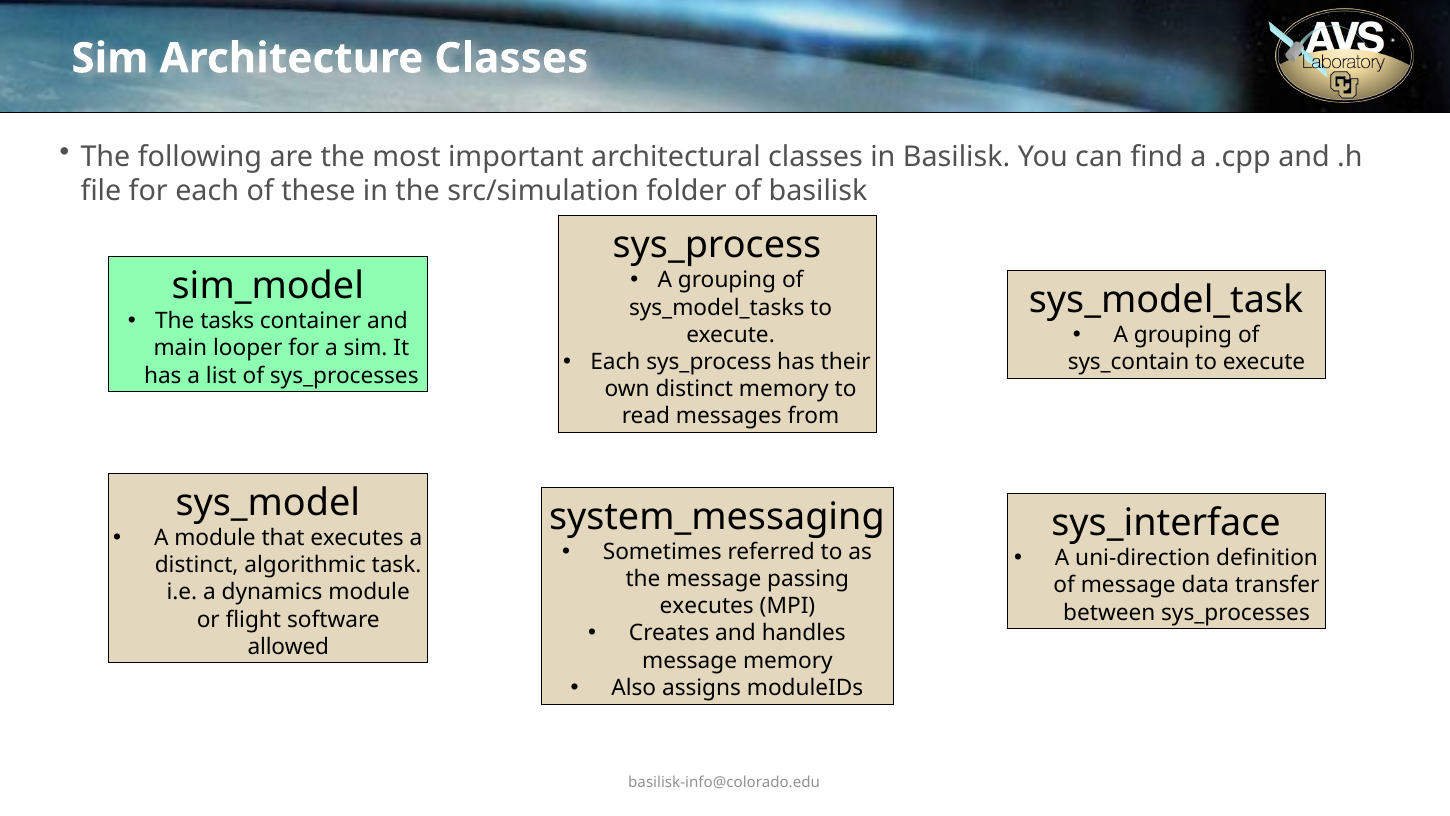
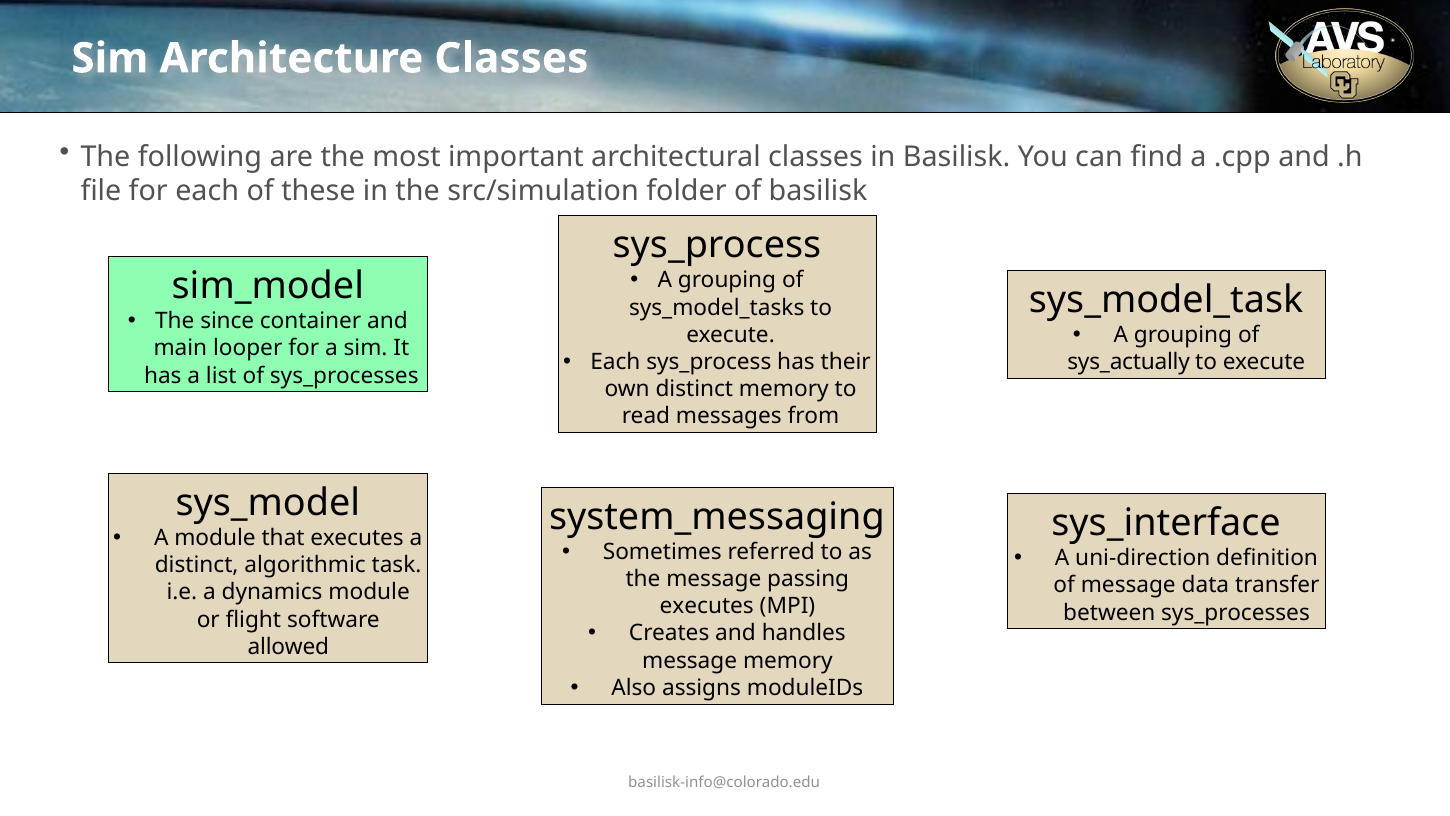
tasks: tasks -> since (227, 321)
sys_contain: sys_contain -> sys_actually (1129, 362)
